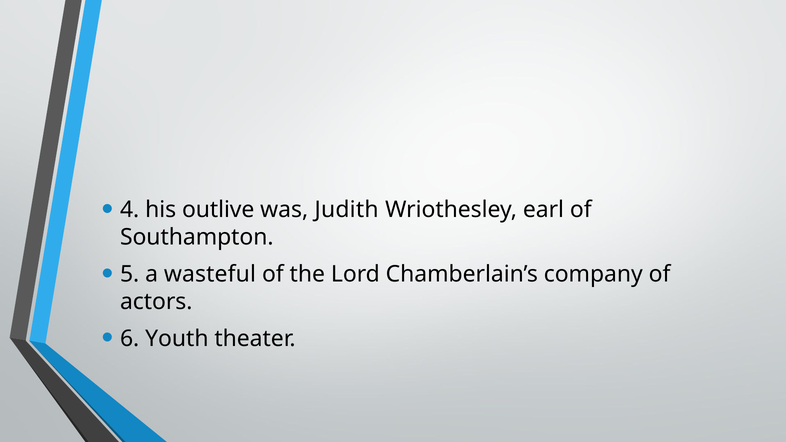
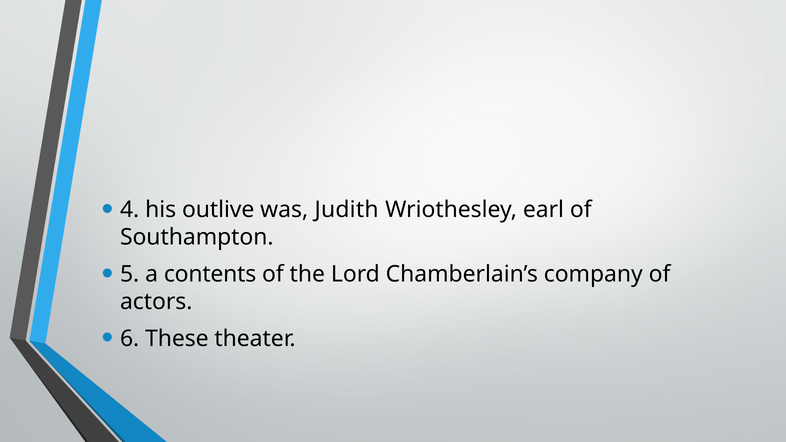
wasteful: wasteful -> contents (210, 274)
Youth: Youth -> These (177, 339)
